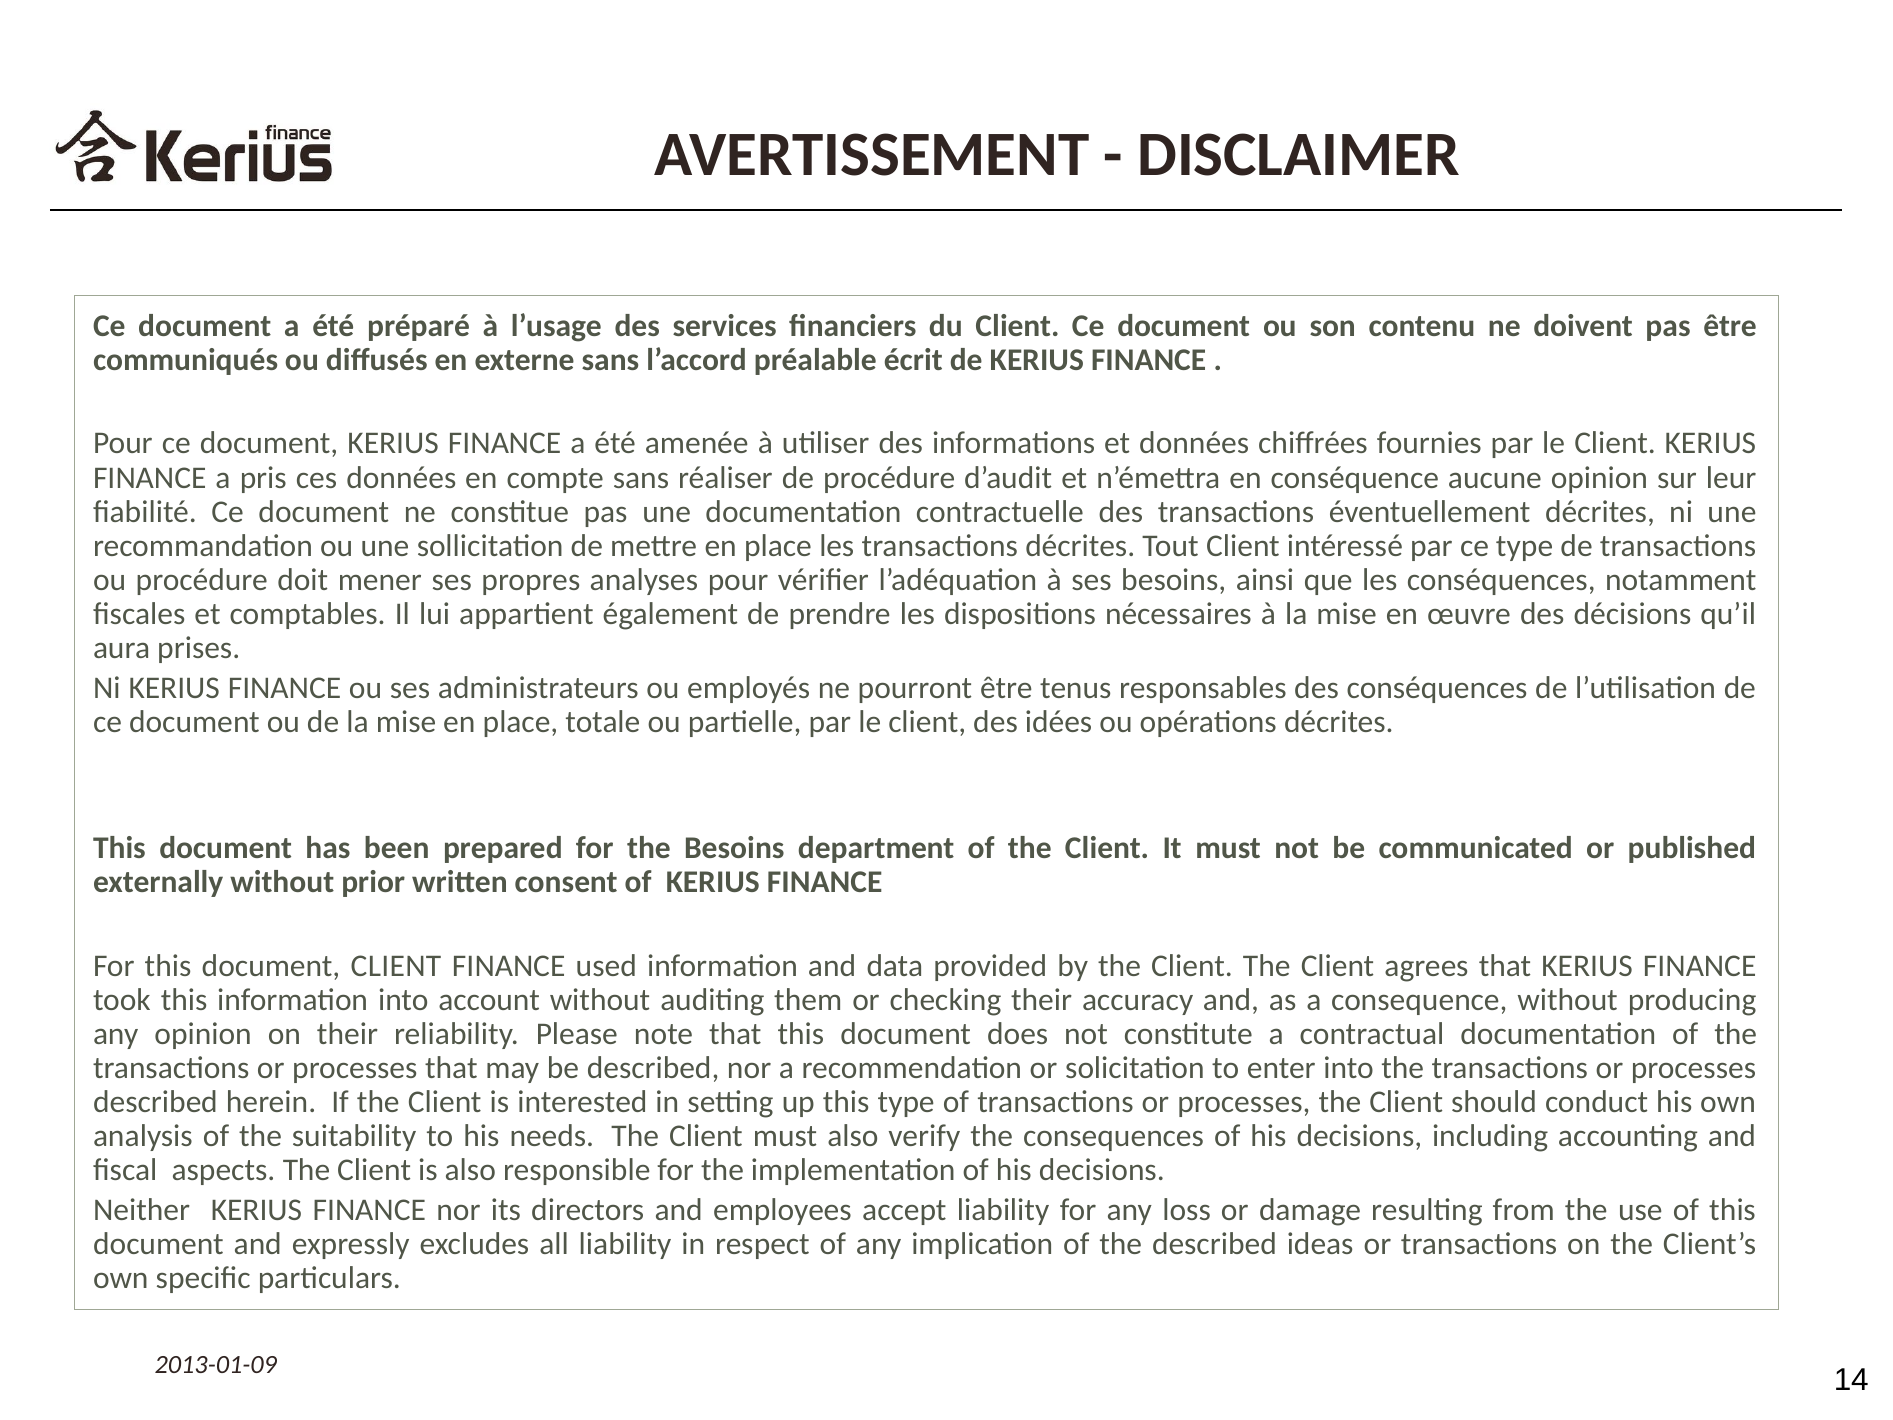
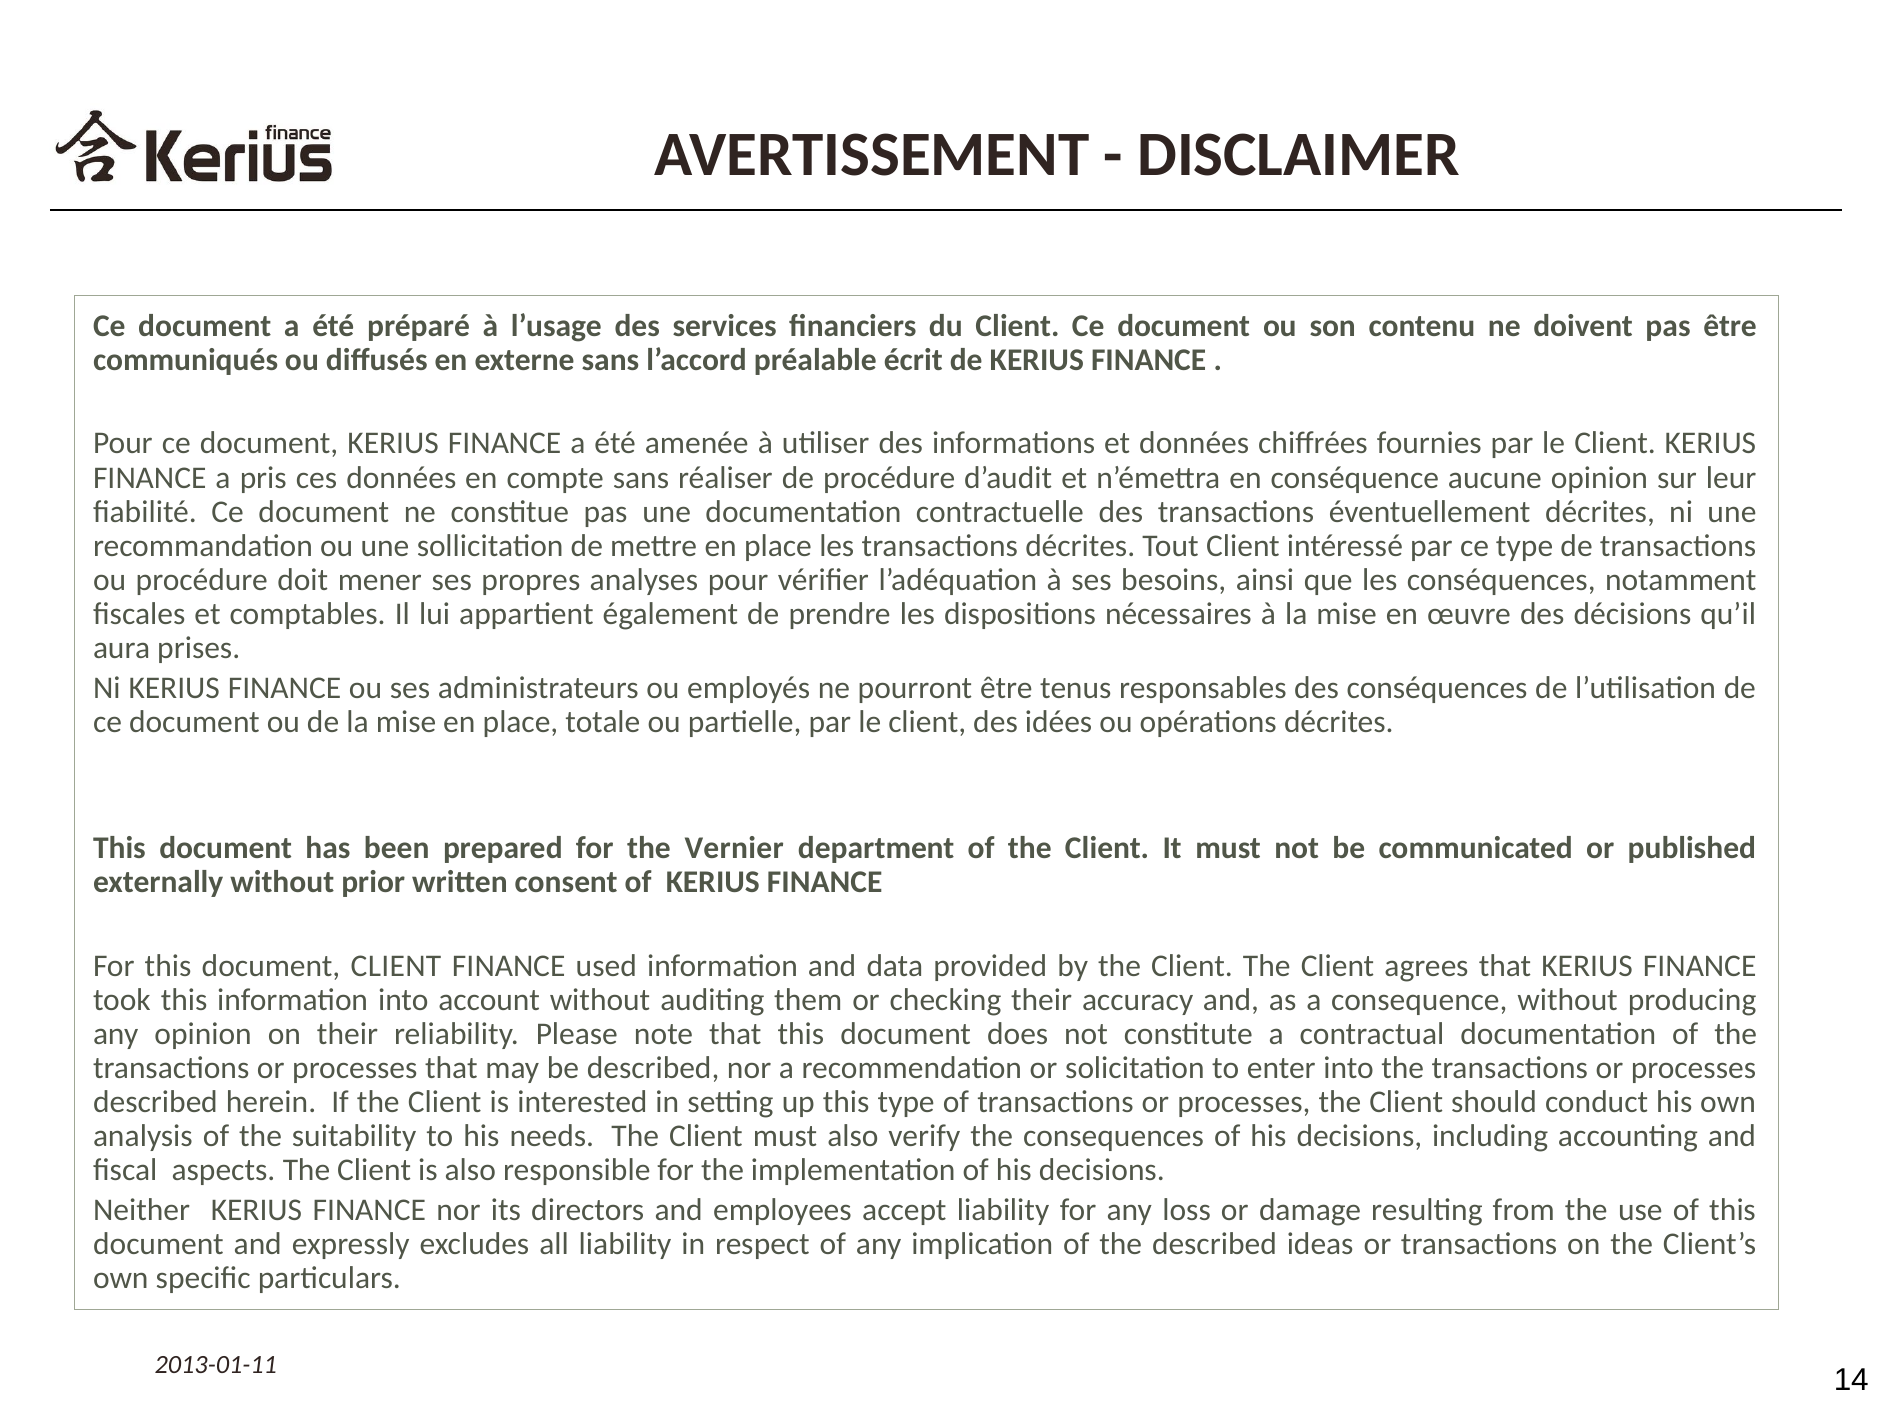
the Besoins: Besoins -> Vernier (734, 848)
2013-01-09: 2013-01-09 -> 2013-01-11 (216, 1364)
